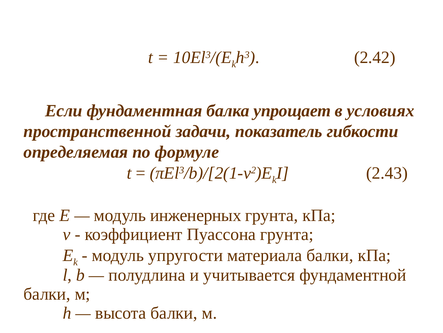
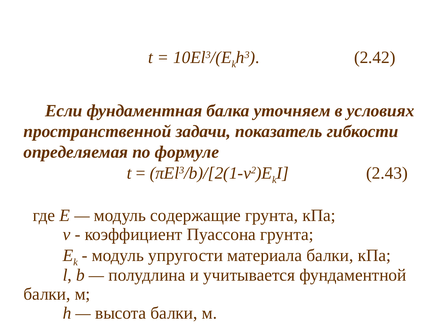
упрощает: упрощает -> уточняем (292, 111)
инженерных: инженерных -> содержащие (196, 215)
